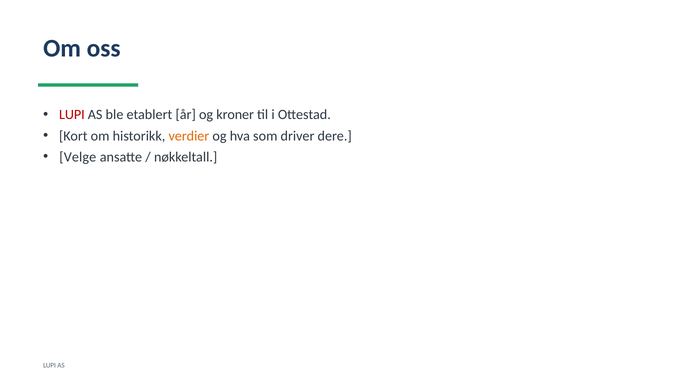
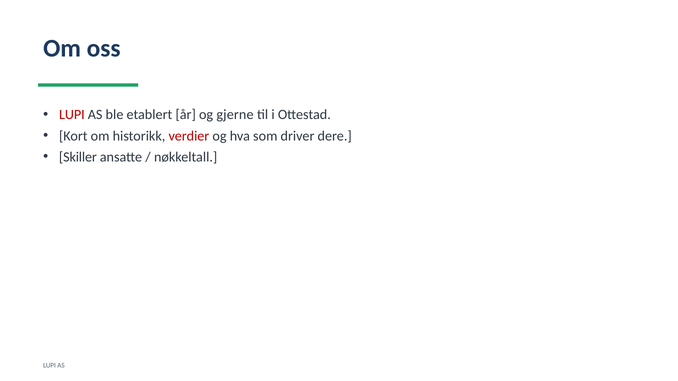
kroner: kroner -> gjerne (235, 115)
verdier colour: orange -> red (189, 136)
Velge: Velge -> Skiller (78, 157)
